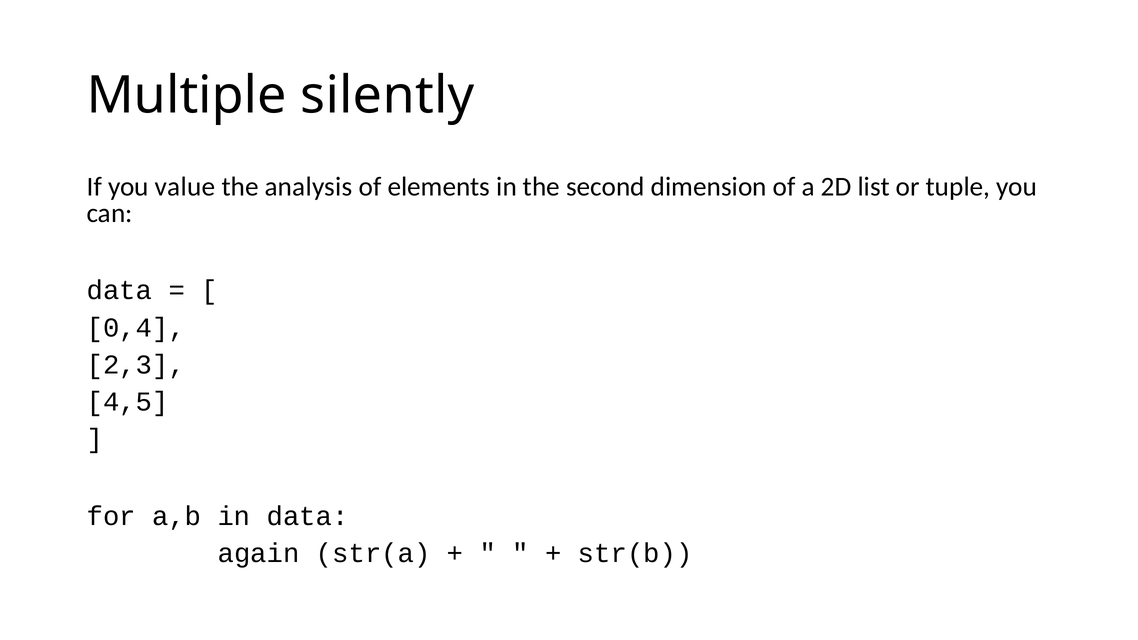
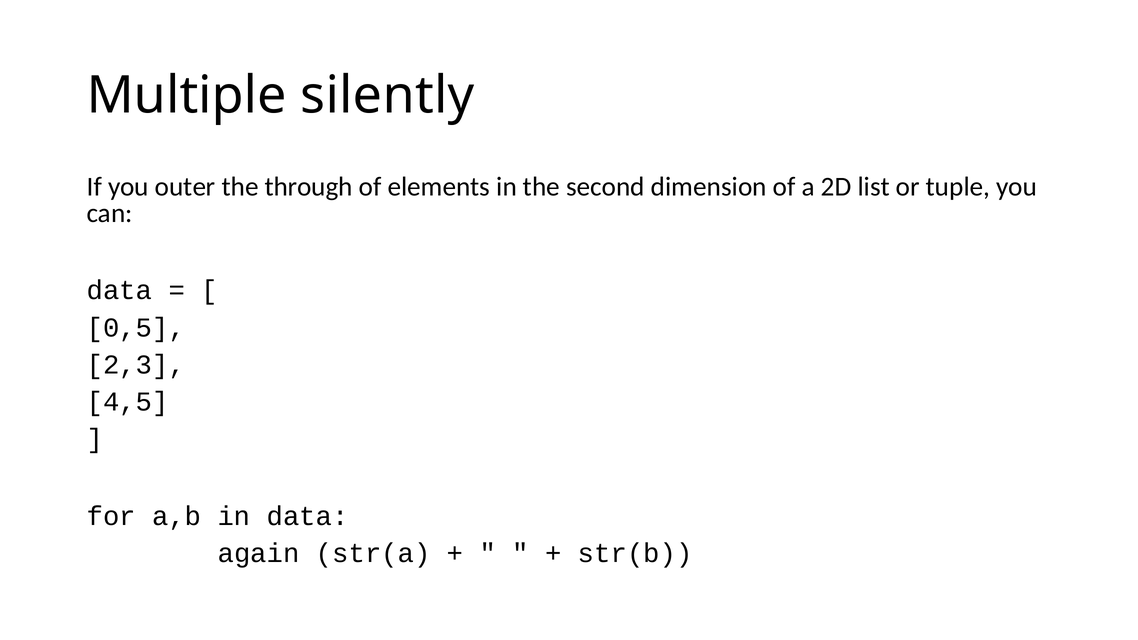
value: value -> outer (185, 187)
analysis: analysis -> through (309, 187)
0,4: 0,4 -> 0,5 (136, 328)
